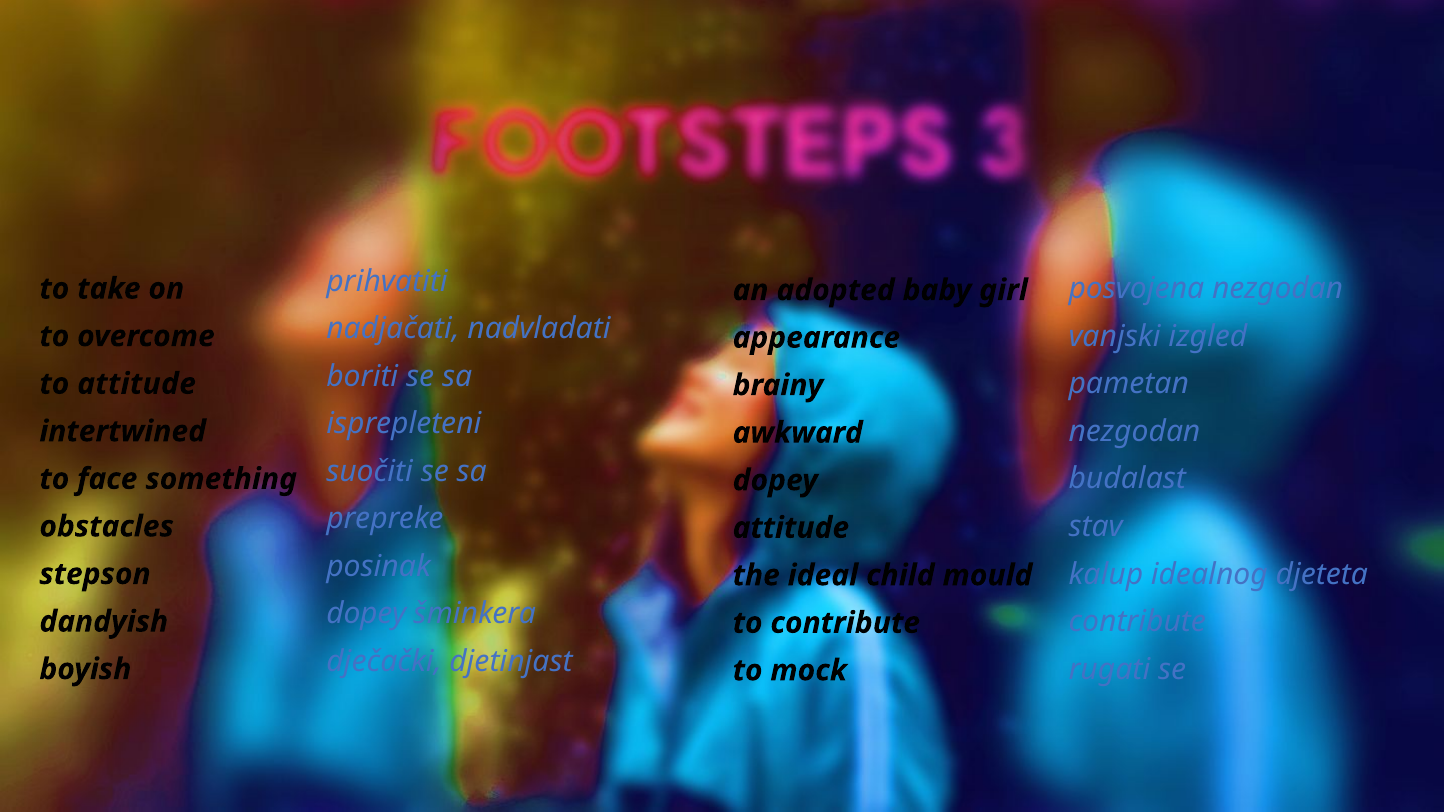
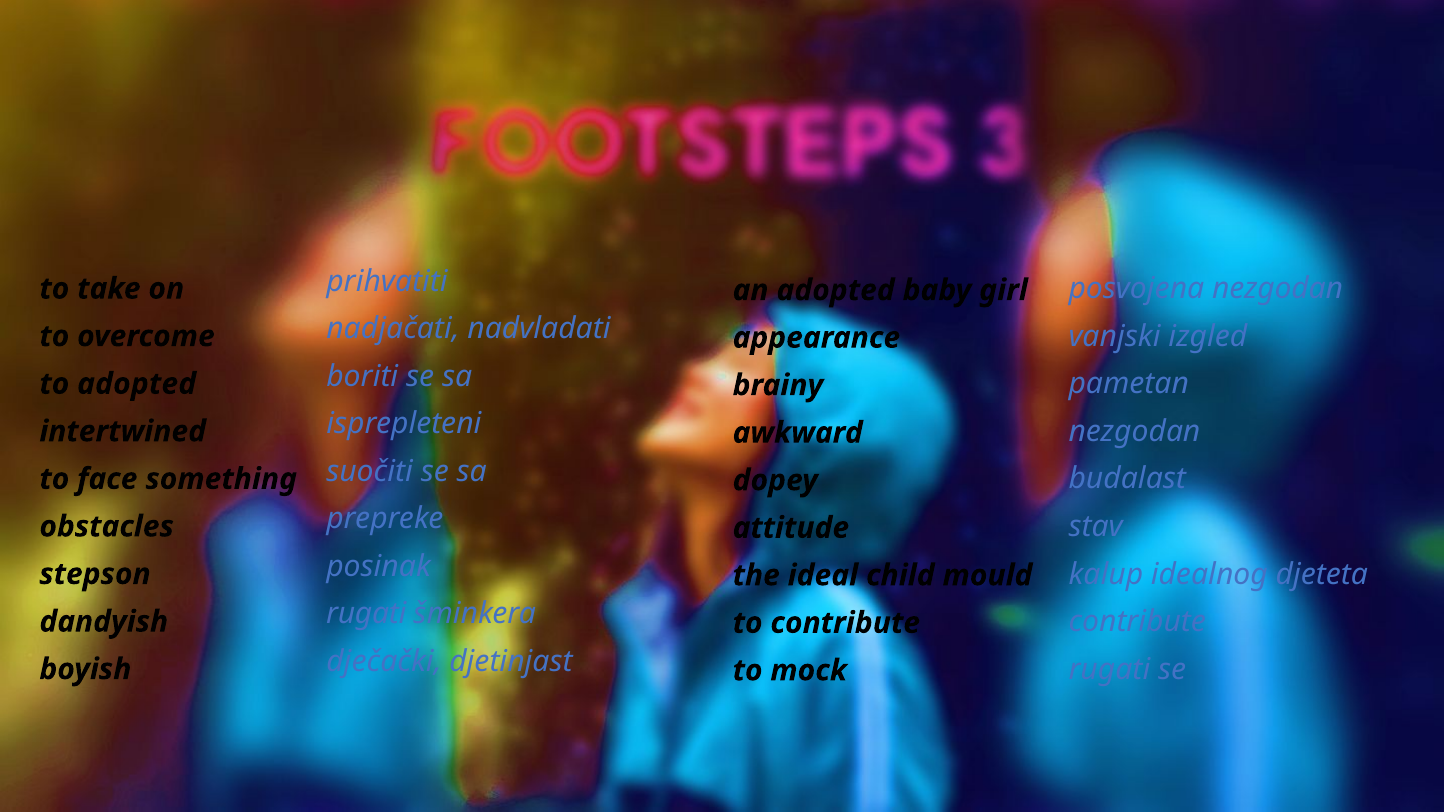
to attitude: attitude -> adopted (137, 384)
dopey: dopey -> rugati (366, 614)
